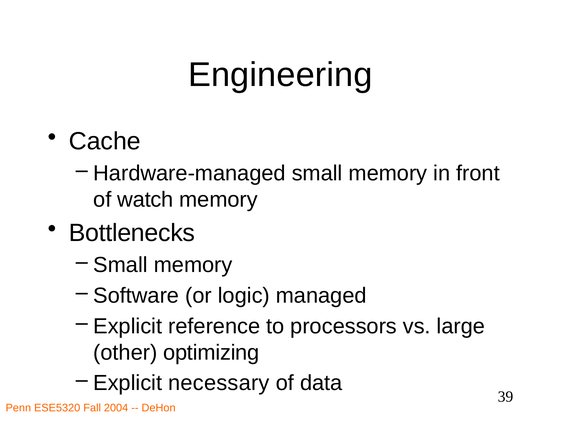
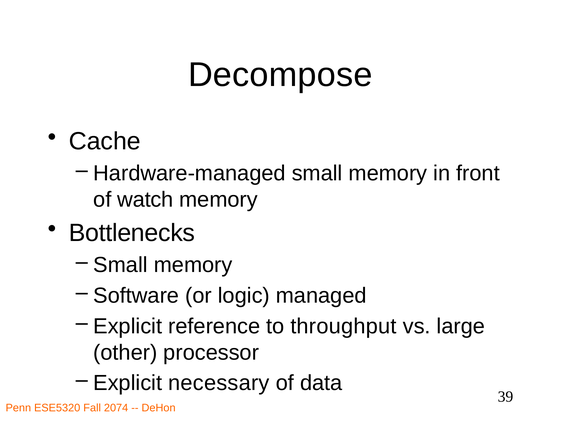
Engineering: Engineering -> Decompose (280, 75)
processors: processors -> throughput (343, 326)
optimizing: optimizing -> processor (211, 352)
2004: 2004 -> 2074 (116, 407)
